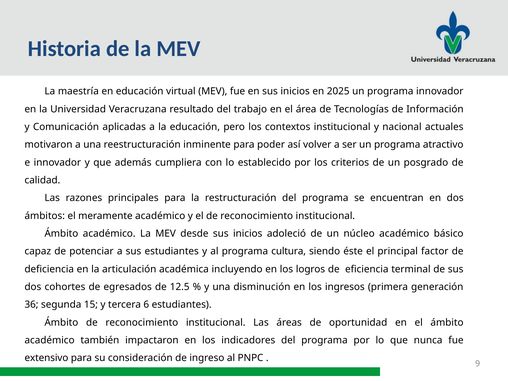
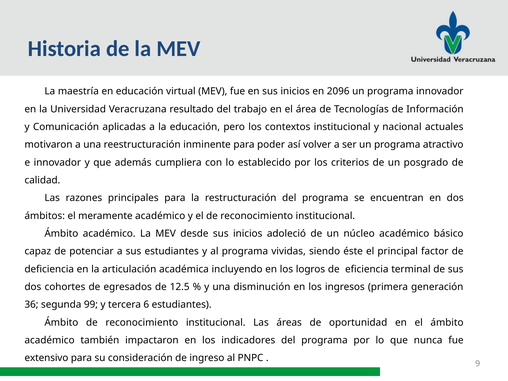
2025: 2025 -> 2096 (338, 91)
cultura: cultura -> vividas (289, 251)
15: 15 -> 99 (91, 305)
